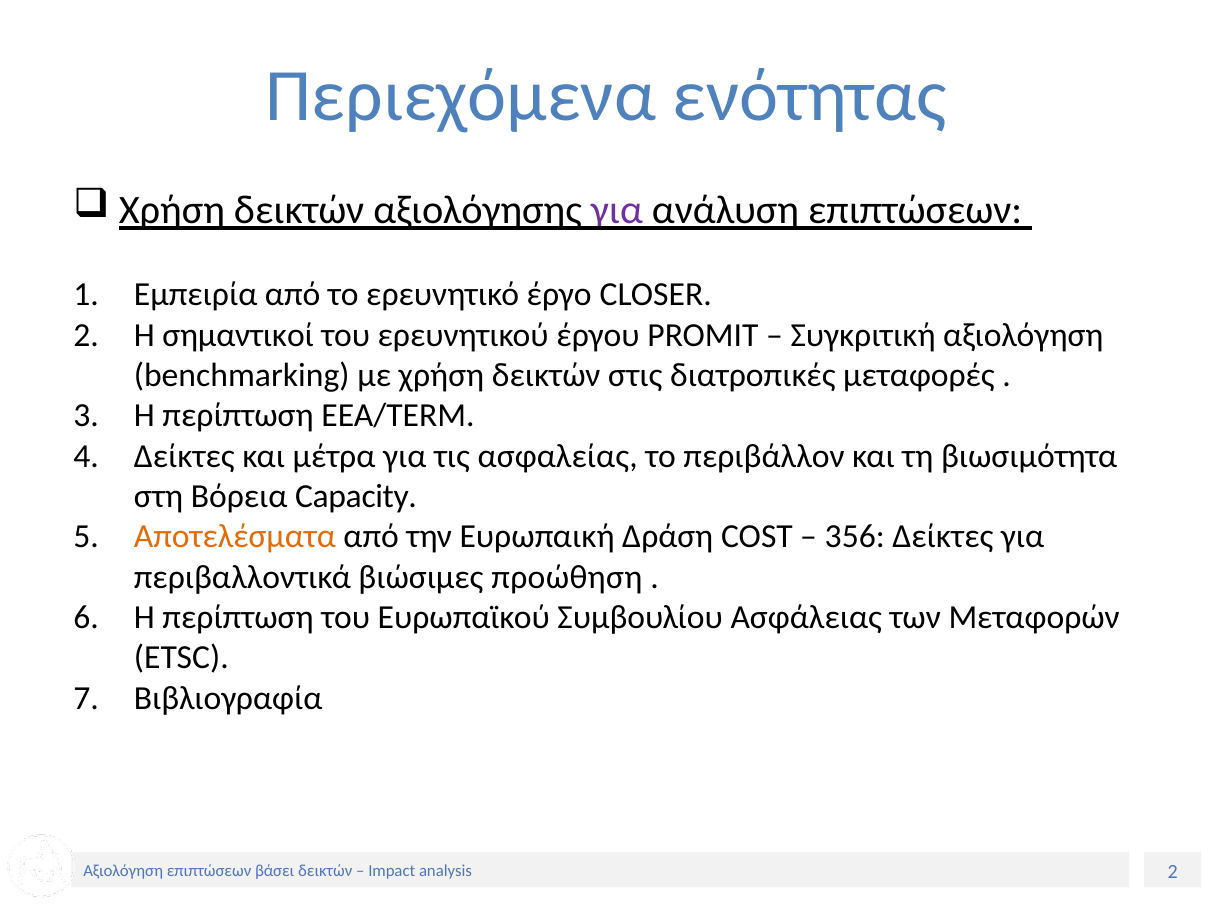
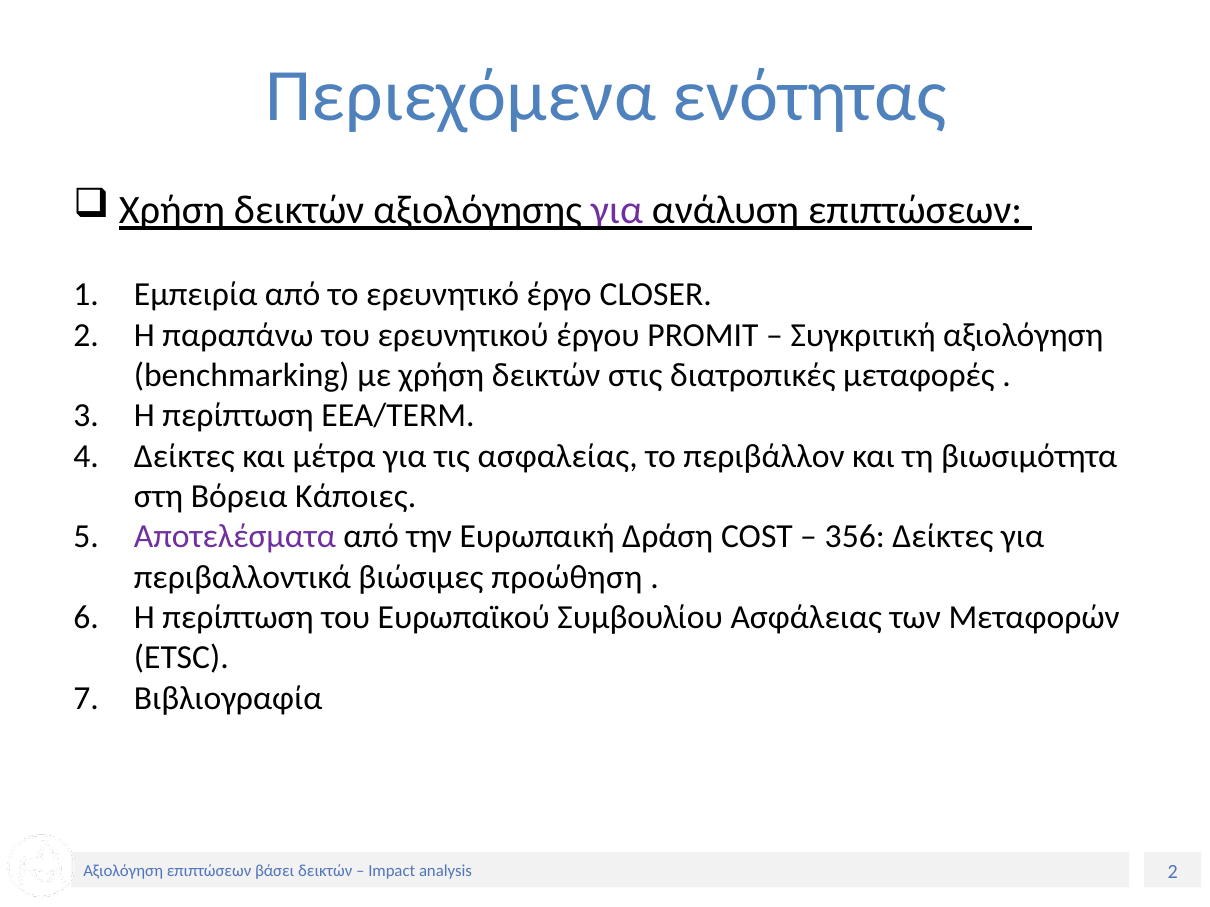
σημαντικοί: σημαντικοί -> παραπάνω (238, 335)
Capacity: Capacity -> Κάποιες (356, 497)
Αποτελέσματα colour: orange -> purple (235, 537)
